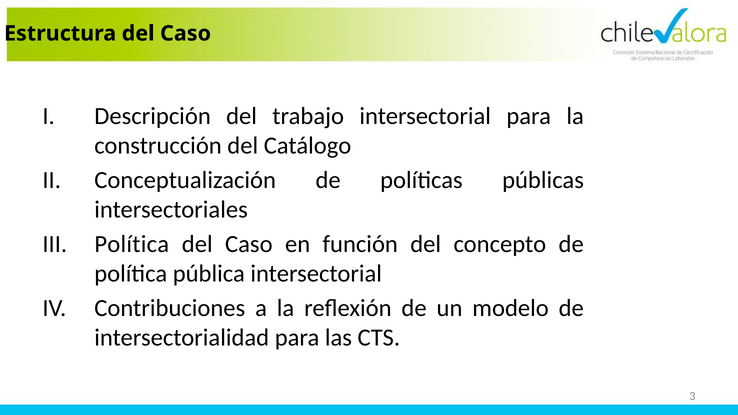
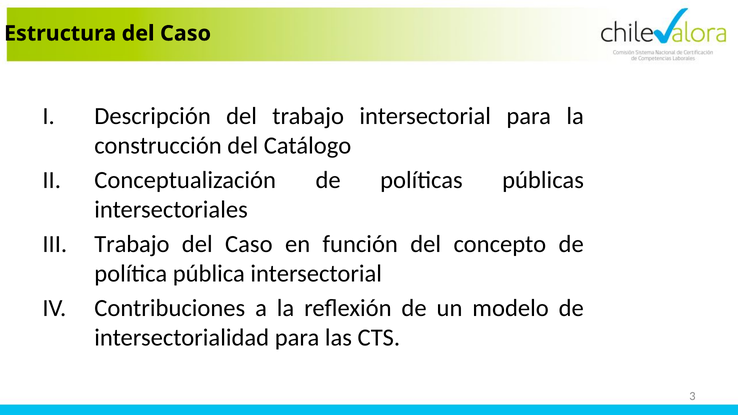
Política: Política -> Trabajo (132, 244)
